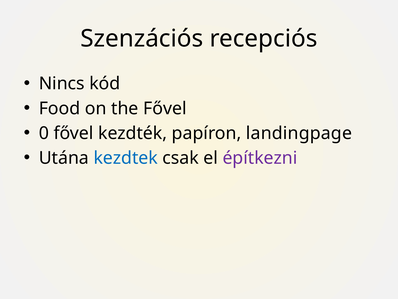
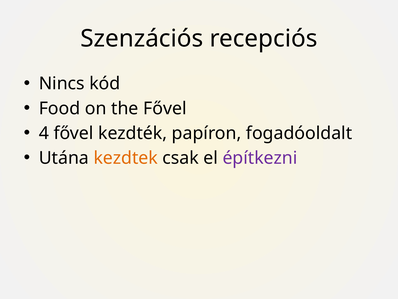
0: 0 -> 4 (44, 133)
landingpage: landingpage -> fogadóoldalt (299, 133)
kezdtek colour: blue -> orange (126, 158)
